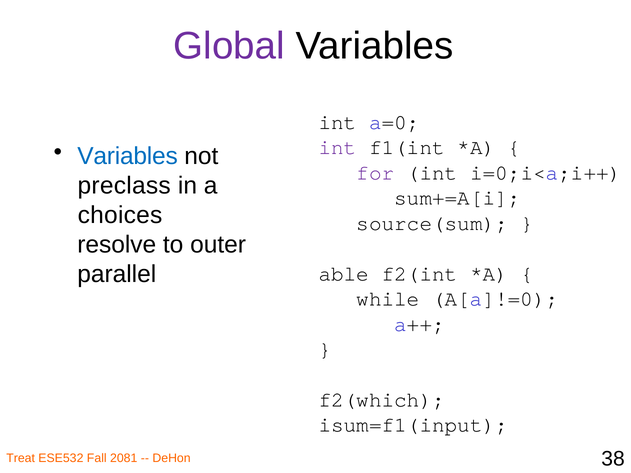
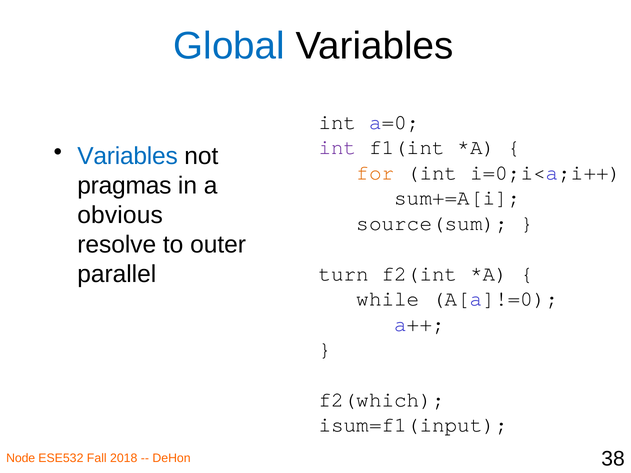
Global colour: purple -> blue (229, 46)
for colour: purple -> orange (375, 173)
preclass: preclass -> pragmas (124, 186)
choices: choices -> obvious (120, 215)
able: able -> turn (344, 274)
Treat: Treat -> Node (21, 458)
2081: 2081 -> 2018 (124, 458)
